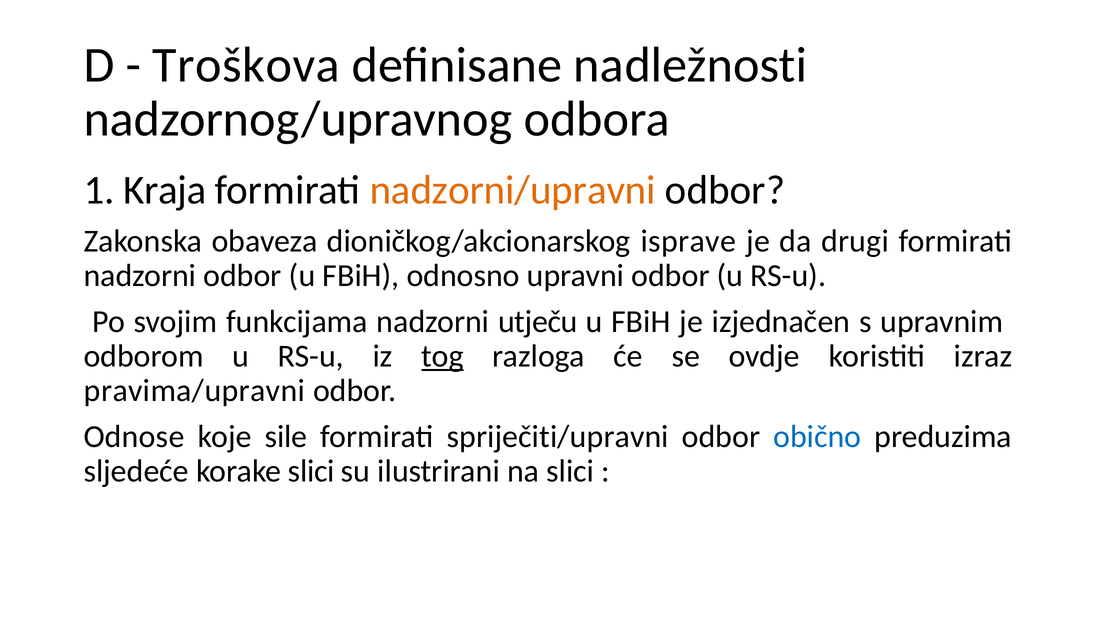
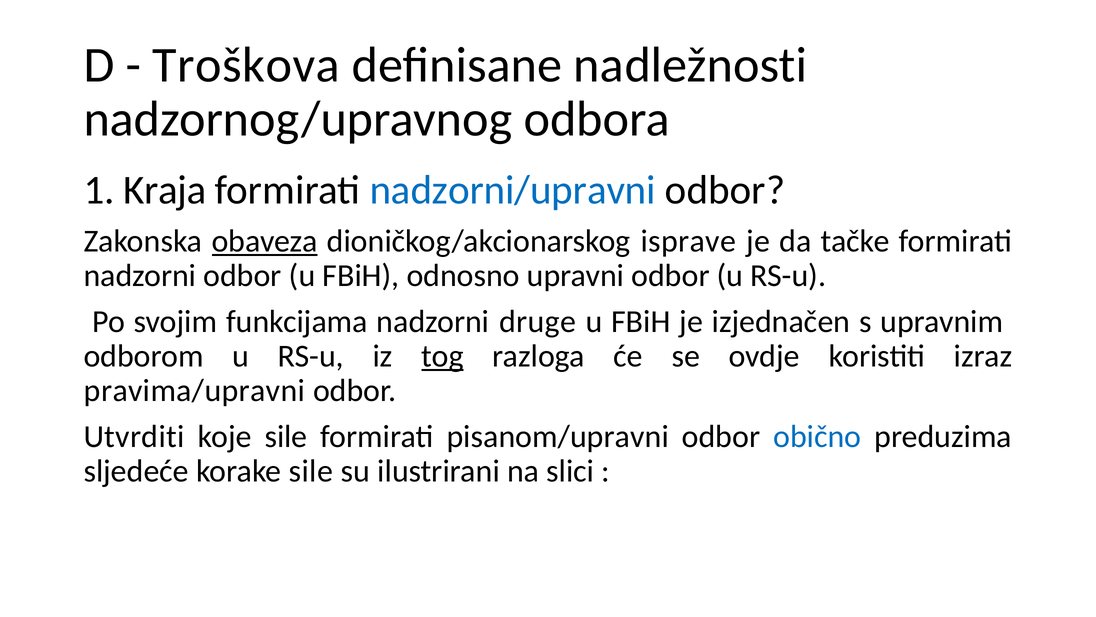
nadzorni/upravni colour: orange -> blue (513, 190)
obaveza underline: none -> present (265, 241)
drugi: drugi -> tačke (855, 241)
utječu: utječu -> druge (538, 321)
Odnose: Odnose -> Utvrditi (134, 436)
spriječiti/upravni: spriječiti/upravni -> pisanom/upravni (558, 436)
korake slici: slici -> sile (311, 471)
